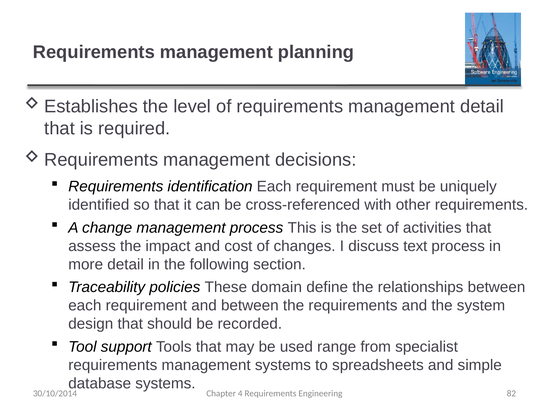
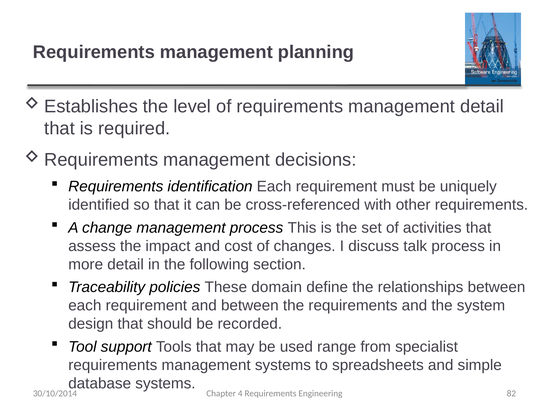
text: text -> talk (415, 246)
